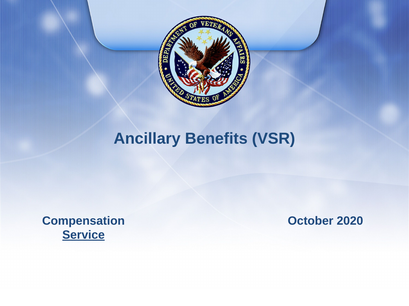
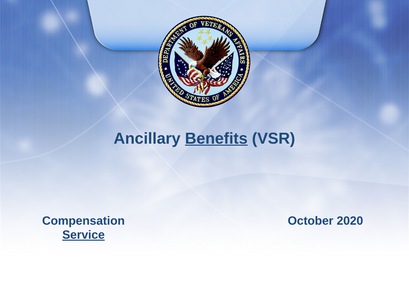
Benefits underline: none -> present (216, 139)
